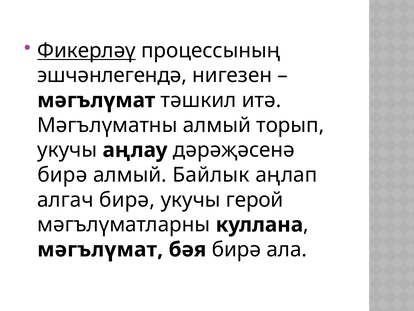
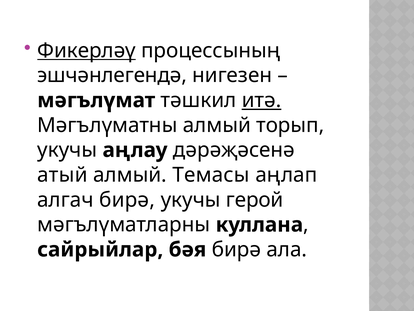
итә underline: none -> present (262, 100)
бирә: бирә -> атый (62, 175)
Байлык: Байлык -> Темасы (211, 175)
мәгълүмат: мәгълүмат -> сайрыйлар (100, 249)
